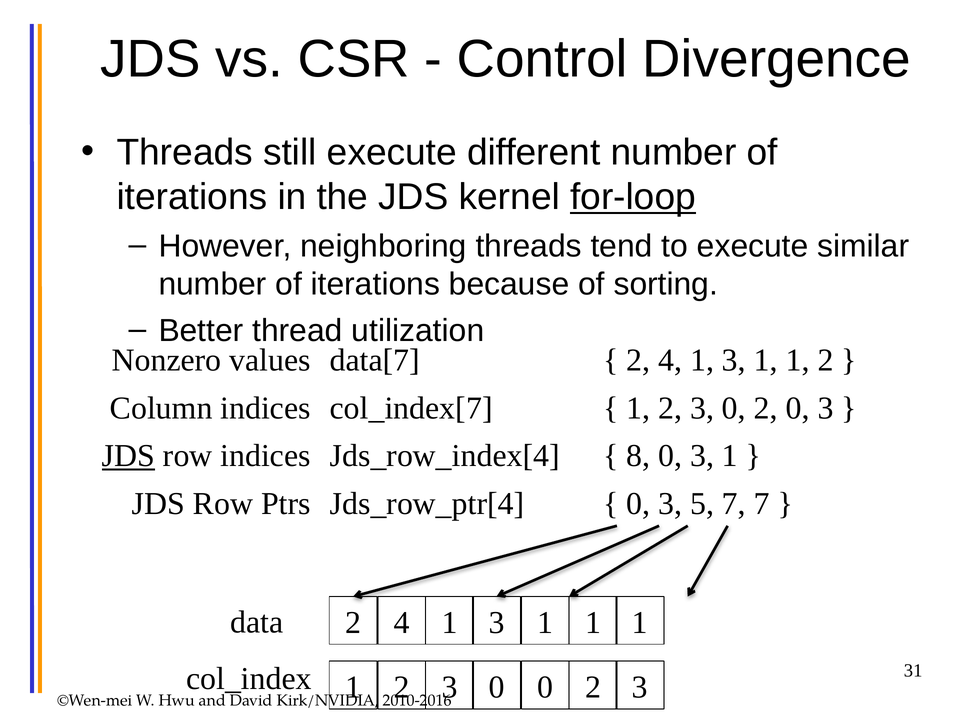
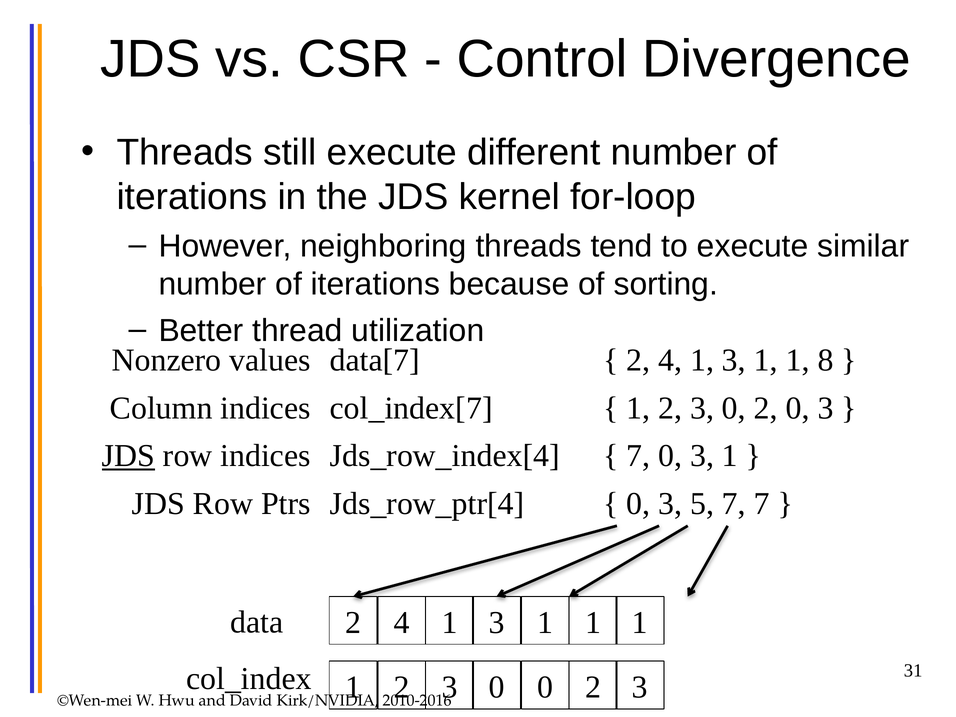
for-loop underline: present -> none (633, 197)
3 1 1 2: 2 -> 8 (825, 360)
8: 8 -> 7 (638, 456)
